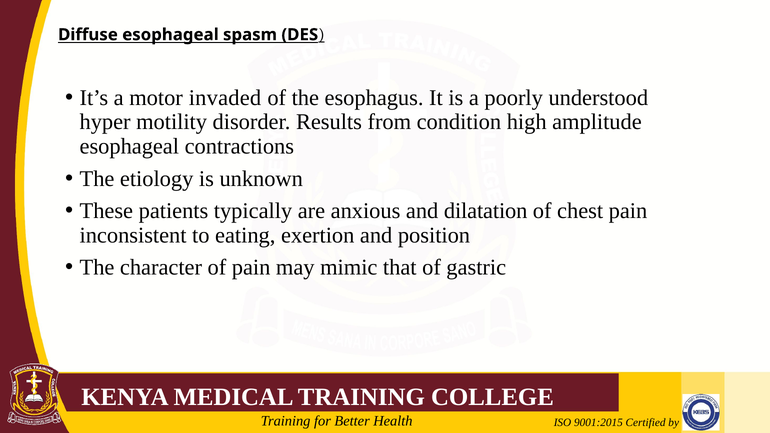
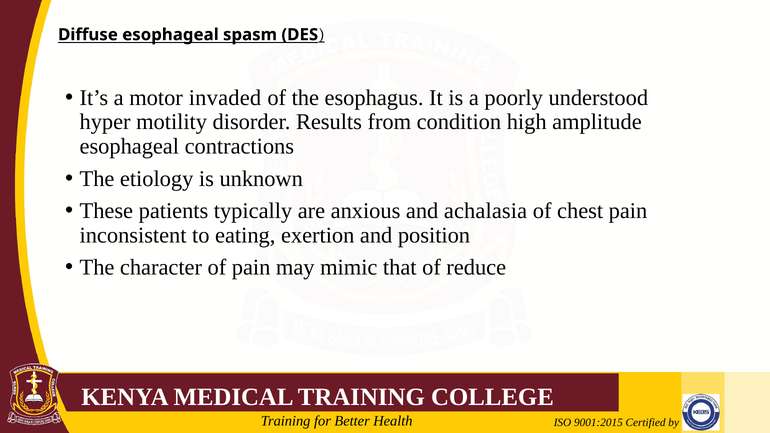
dilatation: dilatation -> achalasia (486, 211)
gastric: gastric -> reduce (476, 267)
